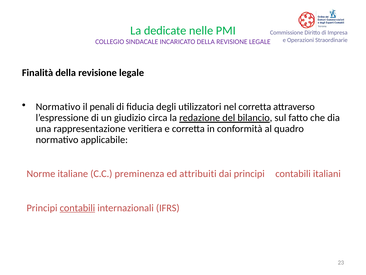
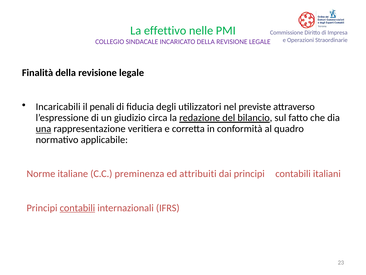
dedicate: dedicate -> effettivo (165, 30)
Normativo: Normativo -> Incaricabili (58, 107)
nel corretta: corretta -> previste (255, 107)
una underline: none -> present (43, 129)
